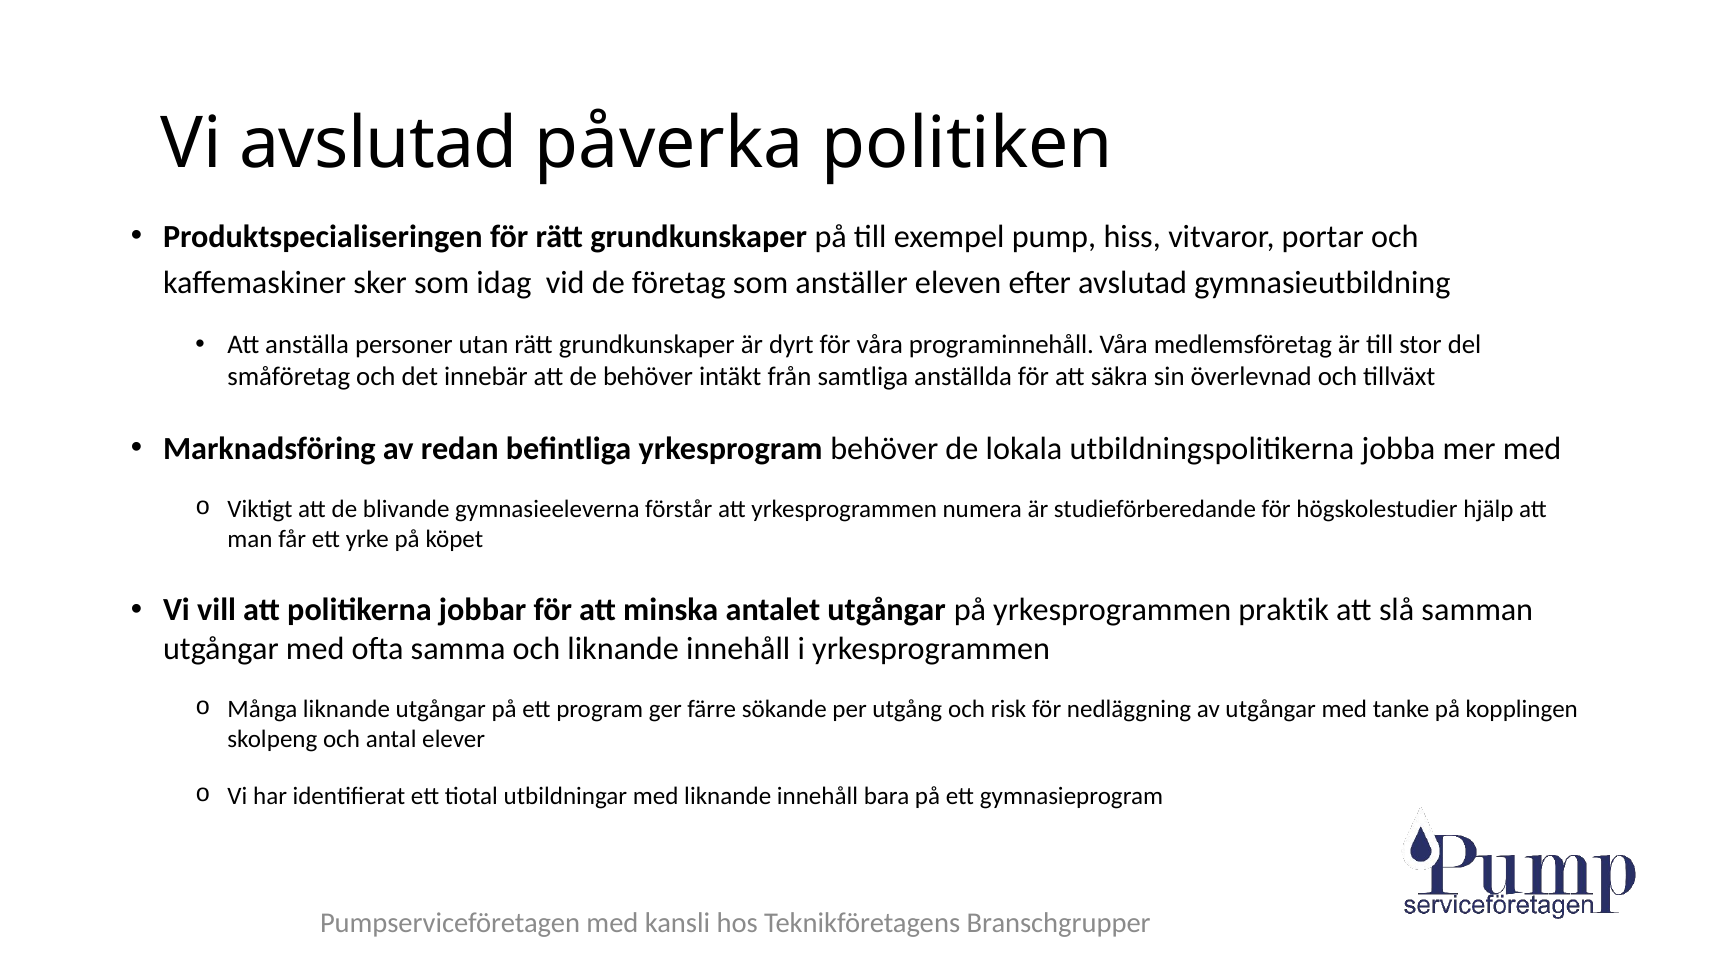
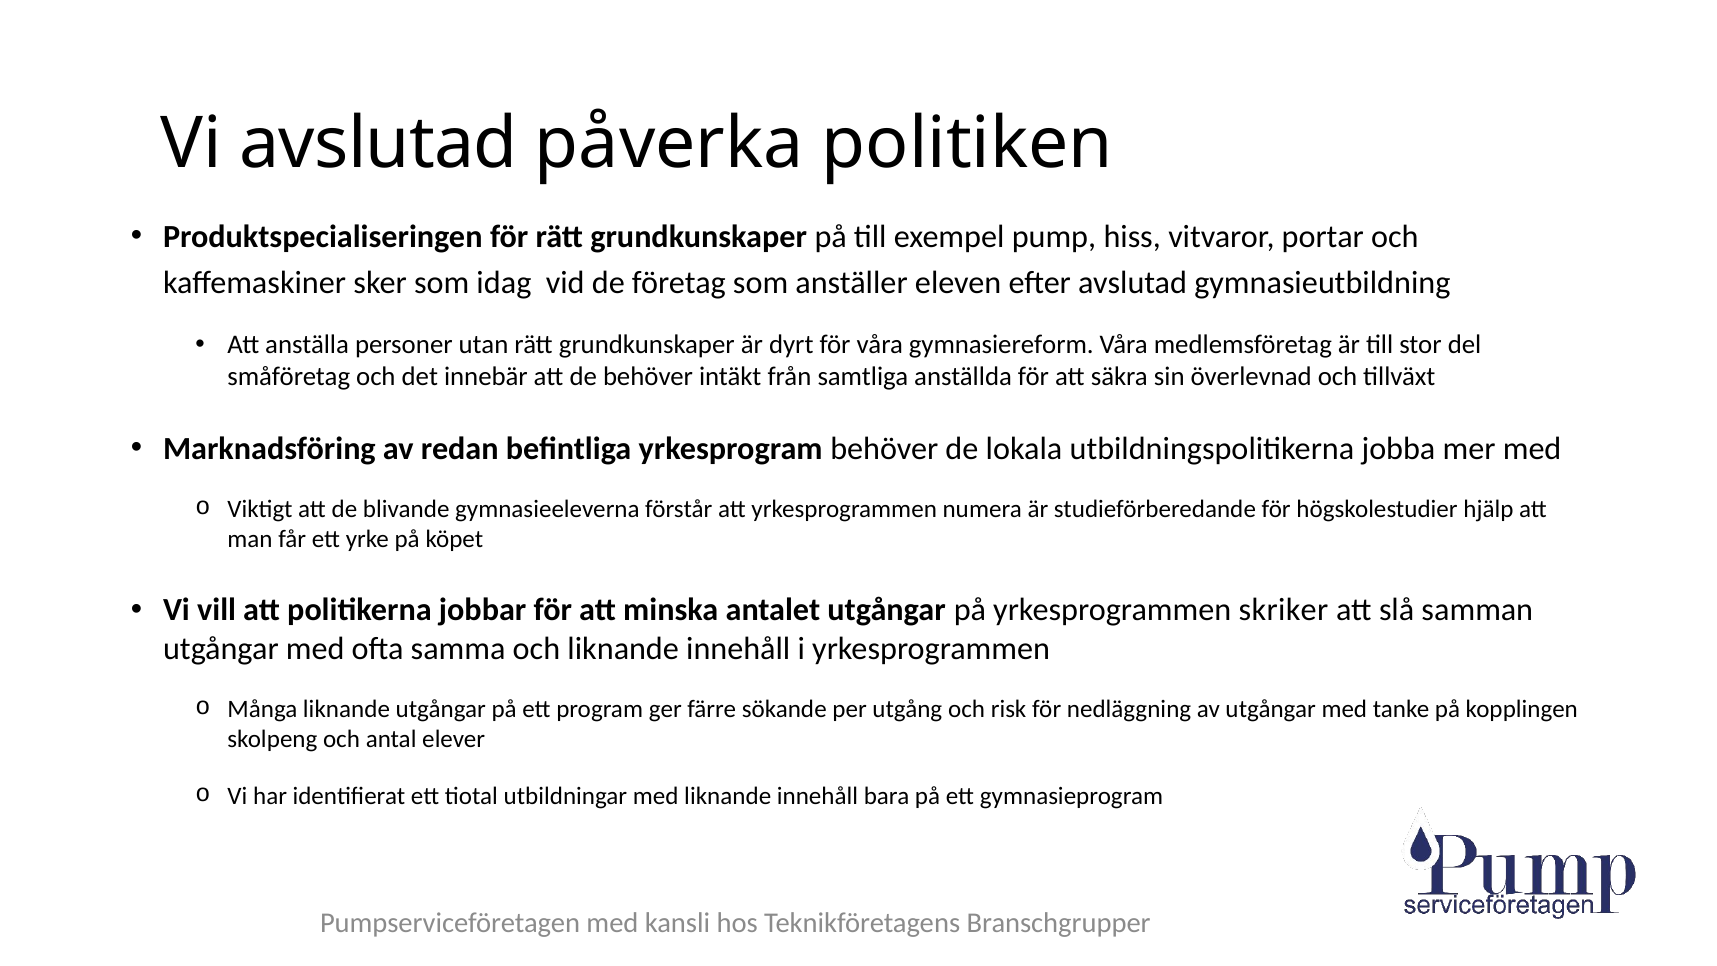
programinnehåll: programinnehåll -> gymnasiereform (1001, 345)
praktik: praktik -> skriker (1283, 610)
